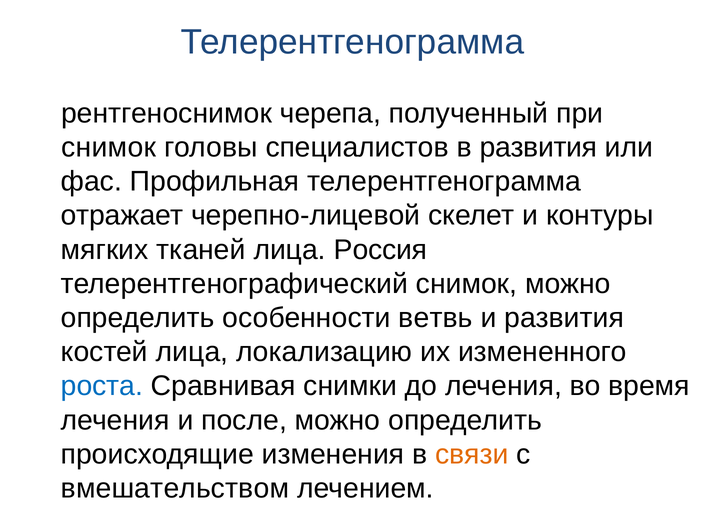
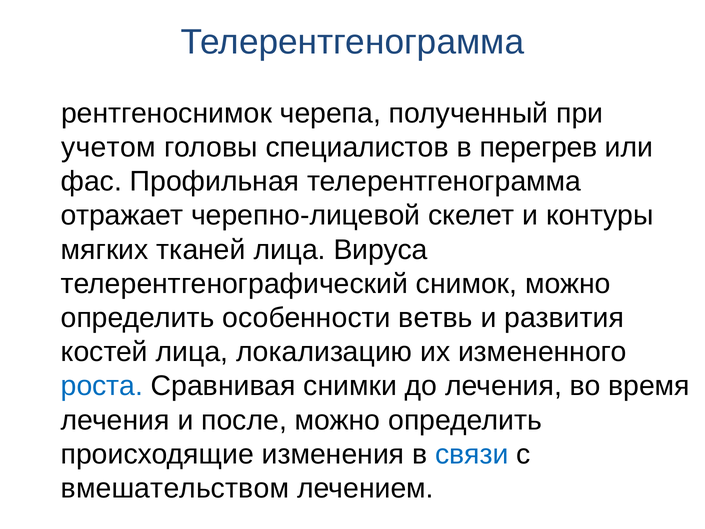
снимок: снимок -> учетом (109, 147)
в развития: развития -> перегрев (538, 147)
Россия: Россия -> Вируса (381, 250)
связи colour: orange -> blue (472, 454)
